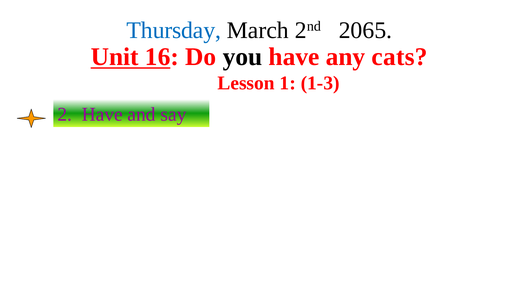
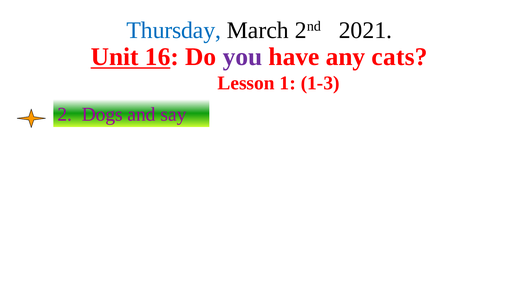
2065: 2065 -> 2021 (365, 30)
you colour: black -> purple (242, 57)
2 Have: Have -> Dogs (102, 114)
